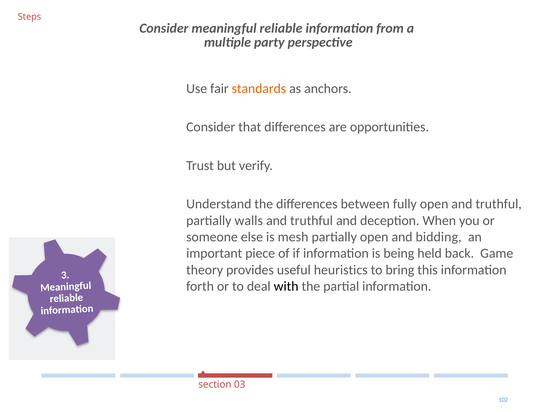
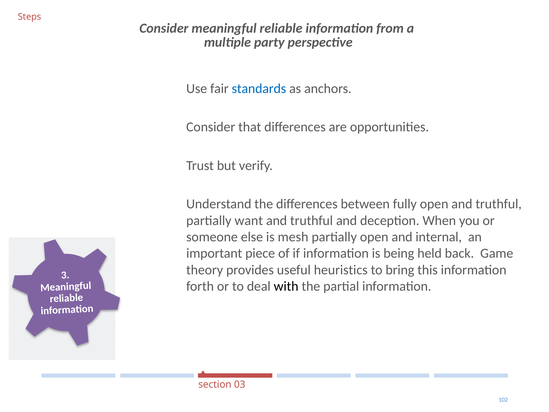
standards colour: orange -> blue (259, 89)
walls: walls -> want (249, 220)
bidding: bidding -> internal (439, 237)
